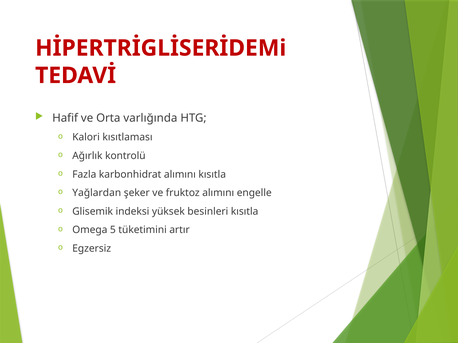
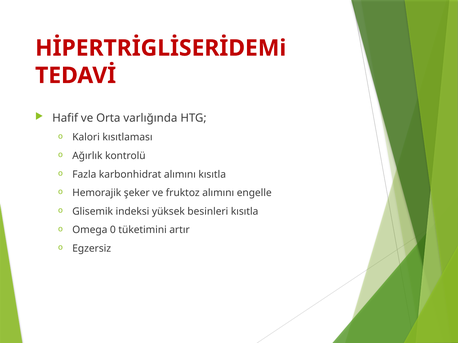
Yağlardan: Yağlardan -> Hemorajik (97, 193)
5: 5 -> 0 (113, 230)
